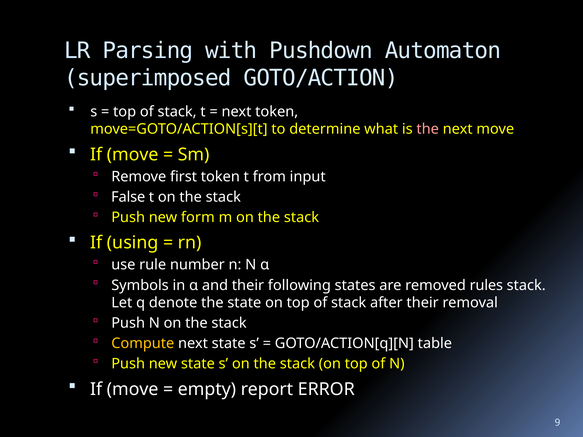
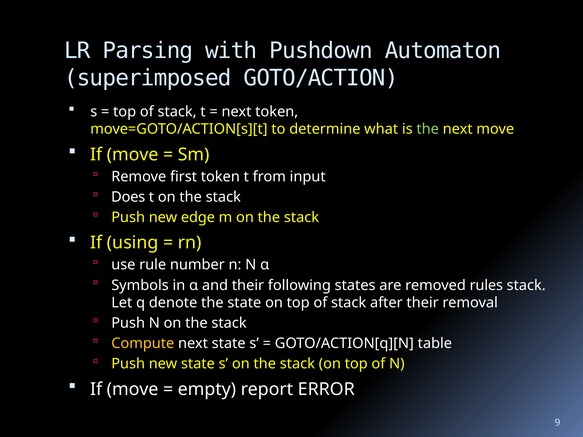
the colour: pink -> light green (428, 129)
False: False -> Does (128, 197)
form: form -> edge (198, 218)
